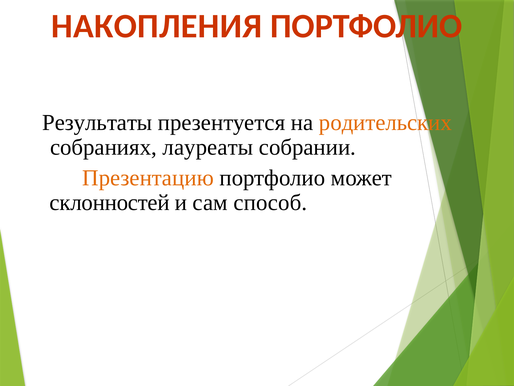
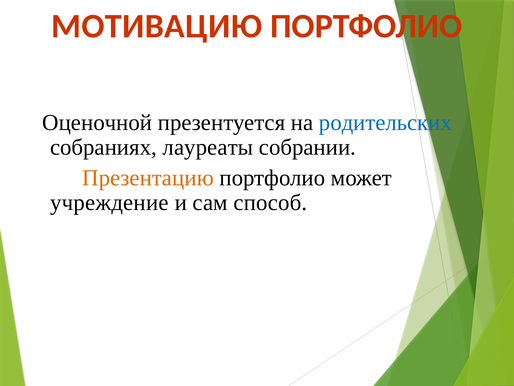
НАКОПЛЕНИЯ: НАКОПЛЕНИЯ -> МОТИВАЦИЮ (157, 26)
Результаты: Результаты -> Оценочной (97, 122)
родительских colour: orange -> blue (385, 122)
склонностей: склонностей -> учреждение (109, 202)
